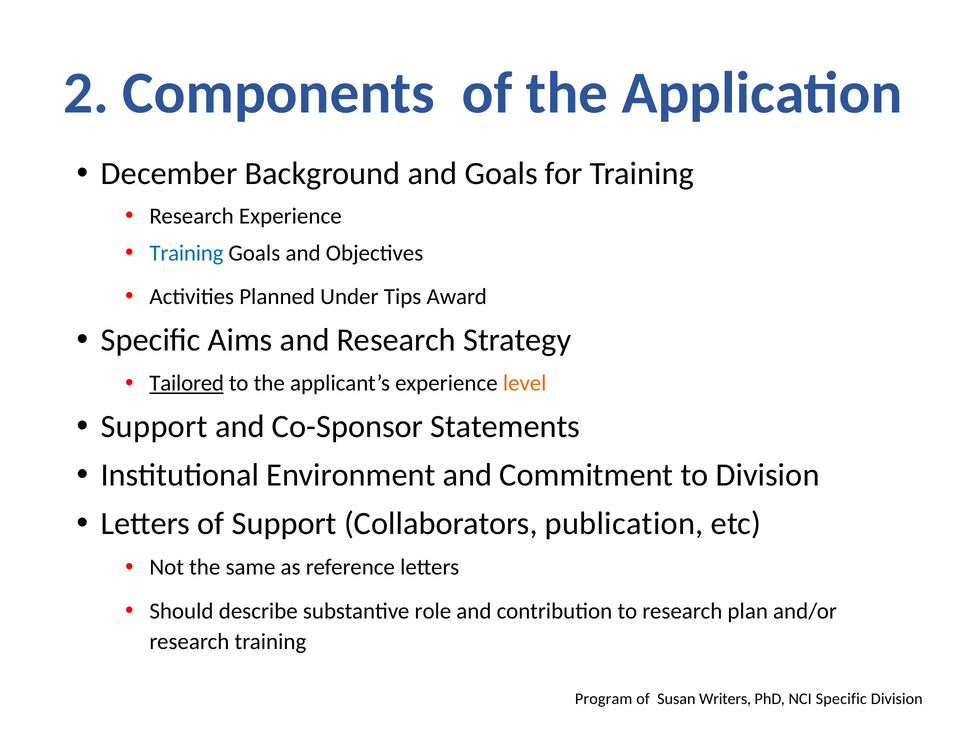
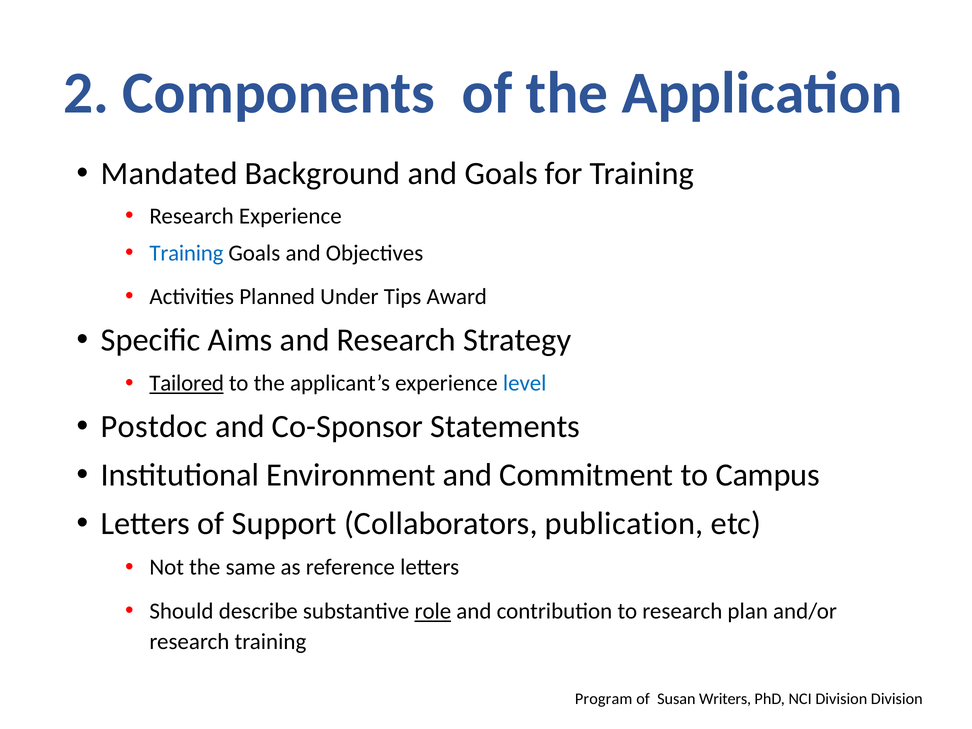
December: December -> Mandated (169, 174)
level colour: orange -> blue (525, 383)
Support: Support -> Postdoc (154, 427)
to Division: Division -> Campus (768, 475)
role underline: none -> present (433, 611)
NCI Specific: Specific -> Division (841, 699)
